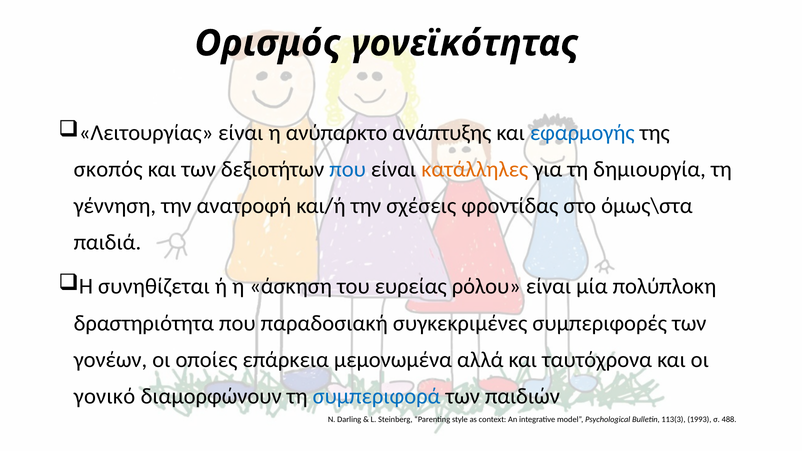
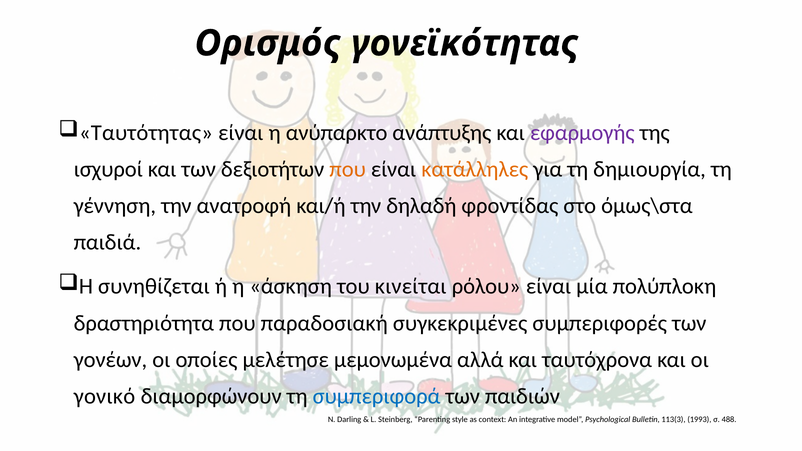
Λειτουργίας: Λειτουργίας -> Ταυτότητας (146, 133)
εφαρμογής colour: blue -> purple (582, 133)
σκοπός: σκοπός -> ισχυροί (108, 169)
που colour: blue -> orange (348, 169)
σχέσεις: σχέσεις -> δηλαδή (421, 206)
ευρείας: ευρείας -> κινείται (411, 287)
επάρκεια: επάρκεια -> μελέτησε (286, 360)
